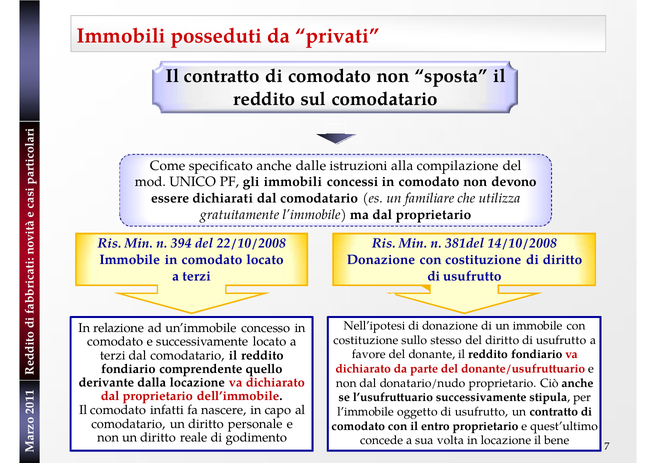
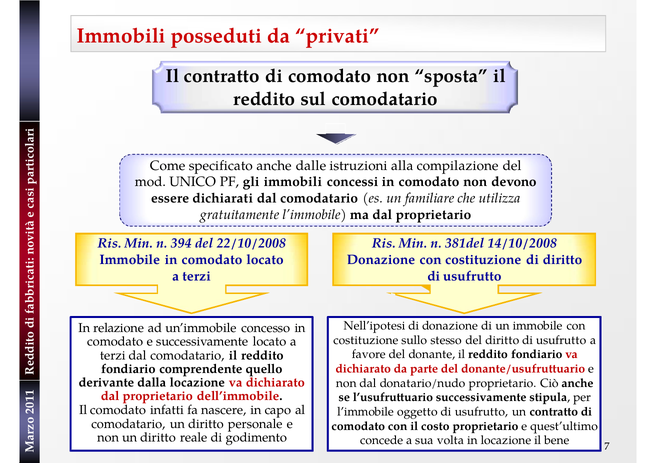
entro: entro -> costo (435, 426)
